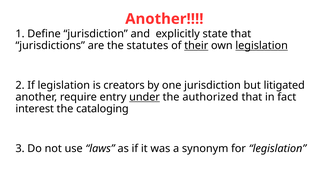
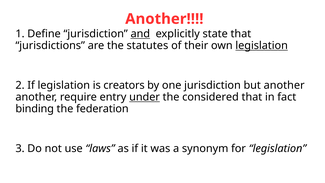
and underline: none -> present (140, 34)
their underline: present -> none (196, 46)
but litigated: litigated -> another (284, 85)
authorized: authorized -> considered (210, 97)
interest: interest -> binding (35, 109)
cataloging: cataloging -> federation (102, 109)
